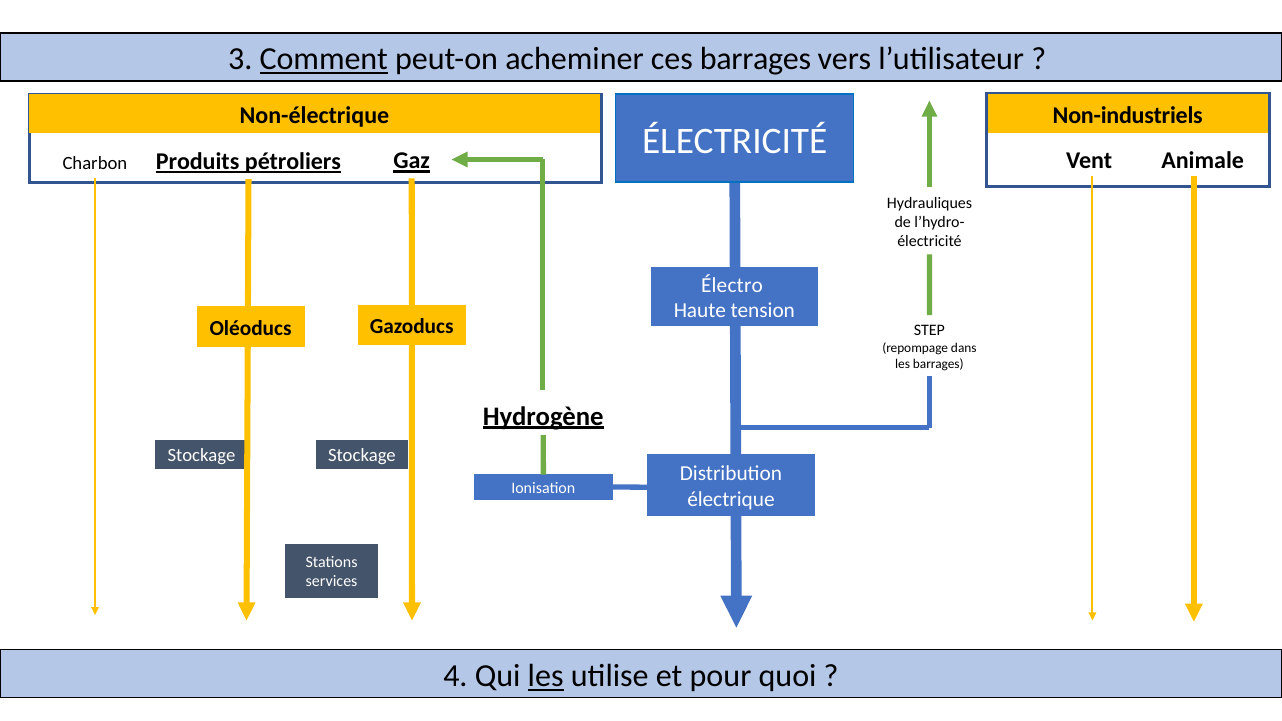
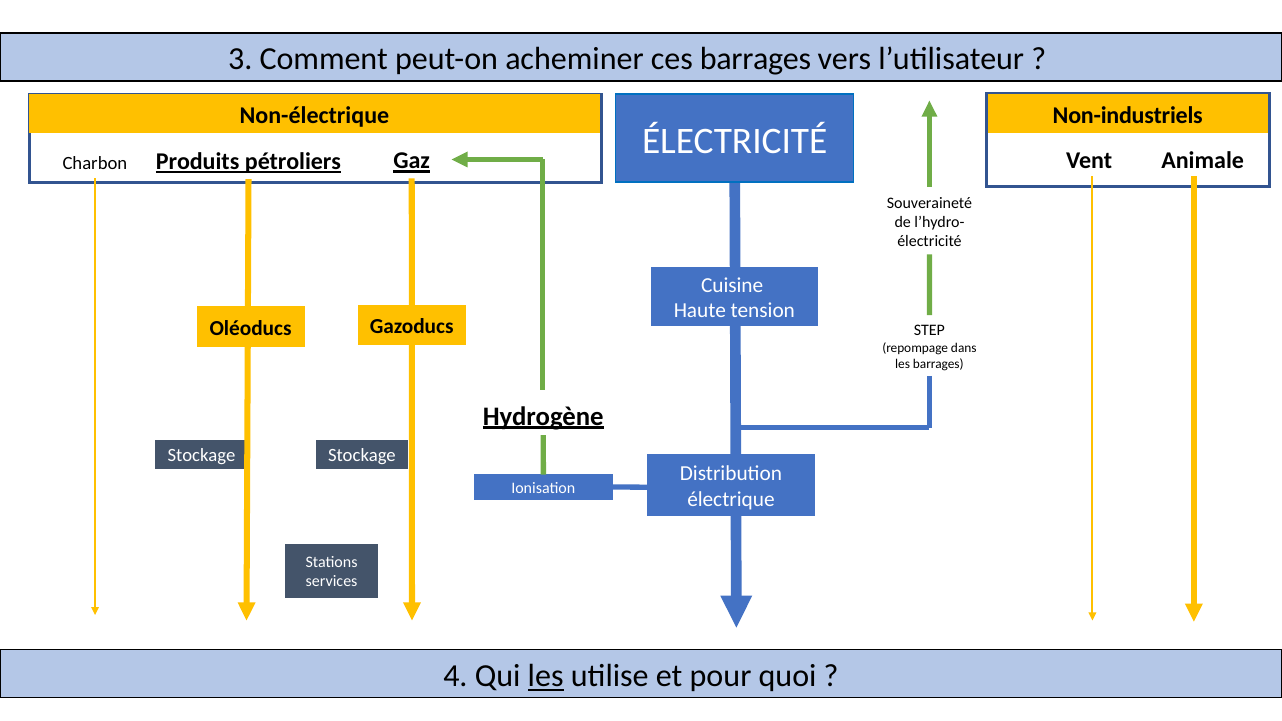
Comment underline: present -> none (324, 59)
Hydrauliques: Hydrauliques -> Souveraineté (930, 203)
Électro: Électro -> Cuisine (732, 285)
